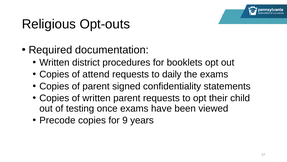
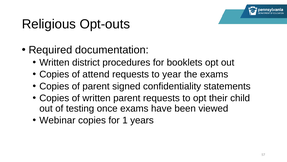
daily: daily -> year (172, 74)
Precode: Precode -> Webinar (57, 120)
9: 9 -> 1 (125, 120)
